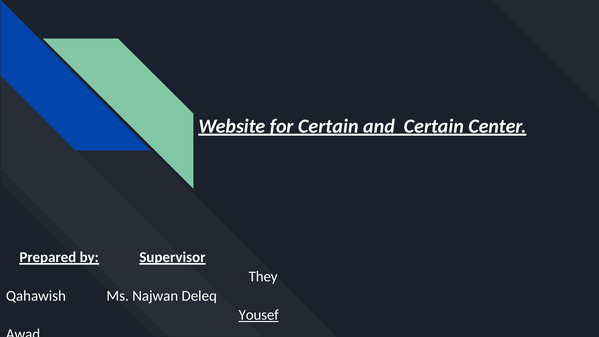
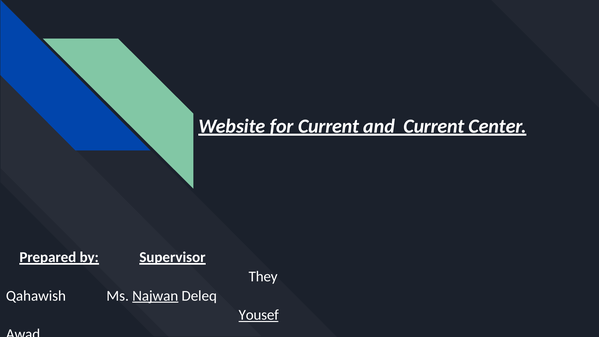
for Certain: Certain -> Current (329, 126)
and Certain: Certain -> Current (434, 126)
Najwan underline: none -> present (155, 296)
